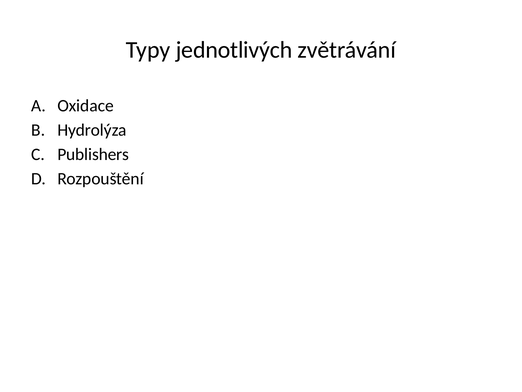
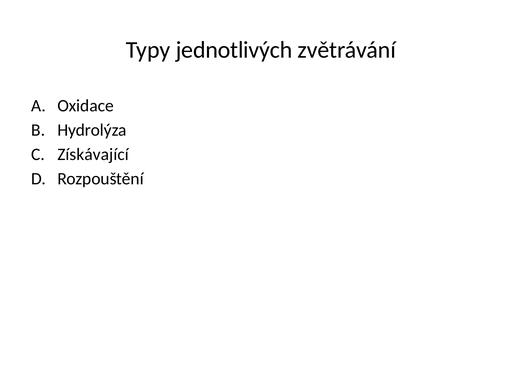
Publishers: Publishers -> Získávající (93, 154)
